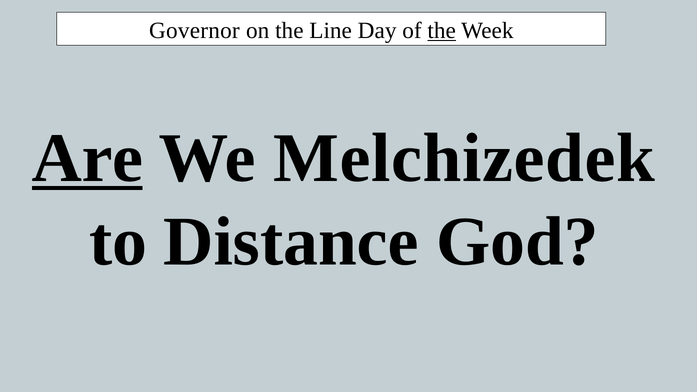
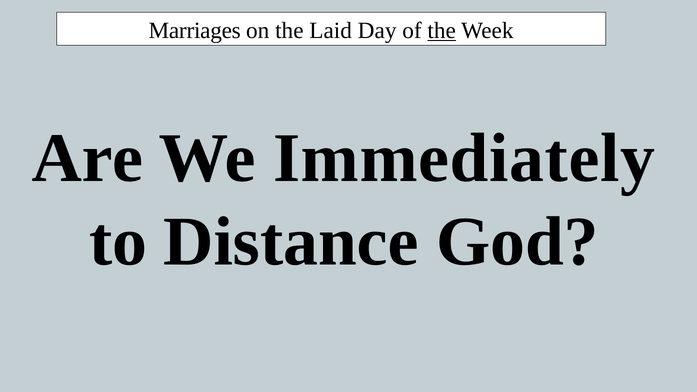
Governor: Governor -> Marriages (195, 30)
Line: Line -> Laid (331, 30)
Are underline: present -> none (87, 158)
Melchizedek: Melchizedek -> Immediately (464, 158)
